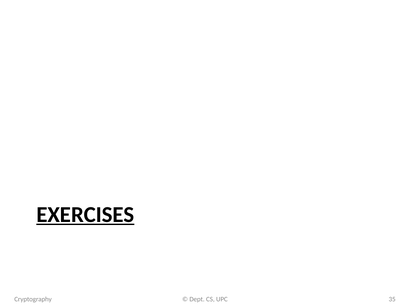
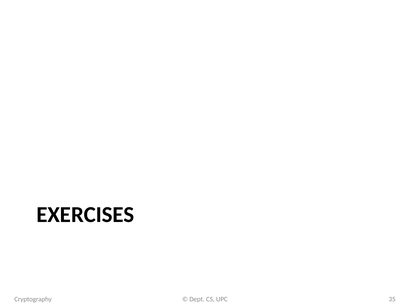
EXERCISES underline: present -> none (85, 215)
